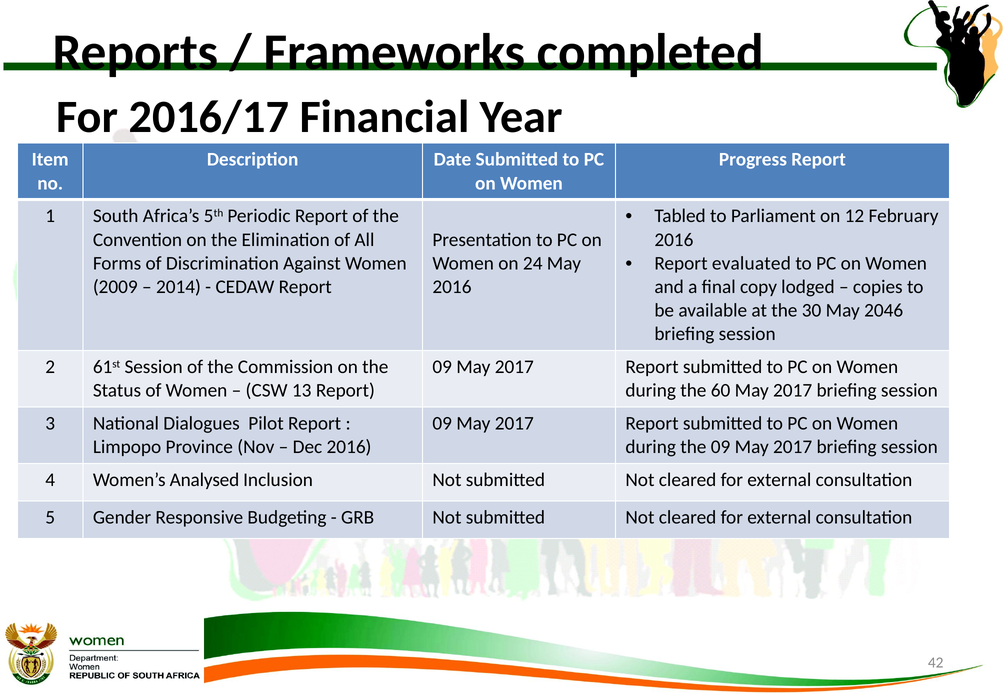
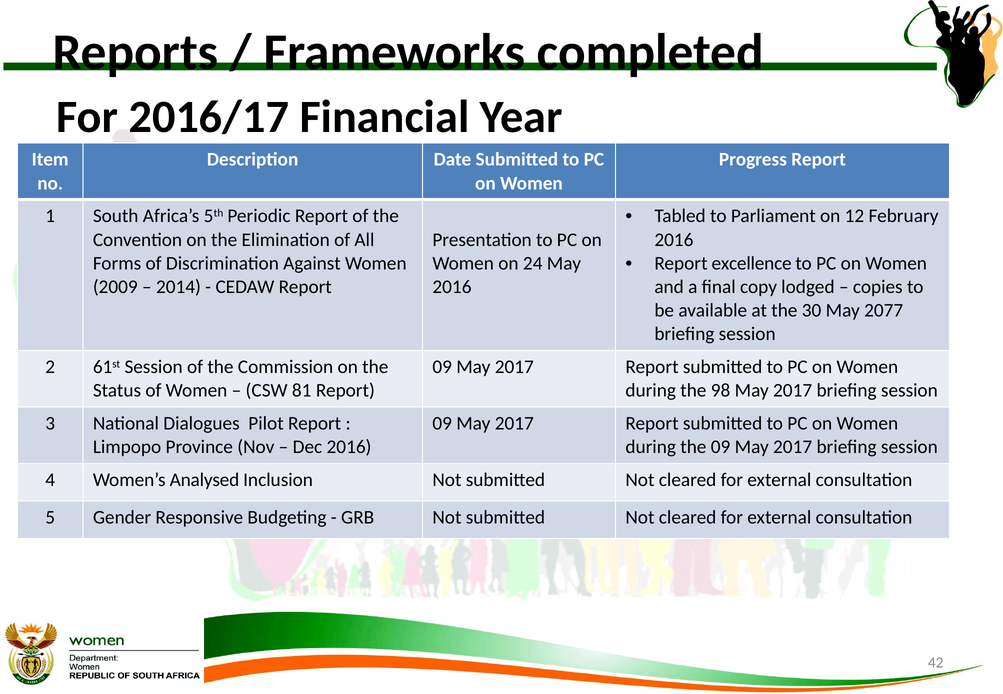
evaluated: evaluated -> excellence (752, 263)
2046: 2046 -> 2077 (884, 311)
13: 13 -> 81 (302, 391)
60: 60 -> 98 (721, 391)
